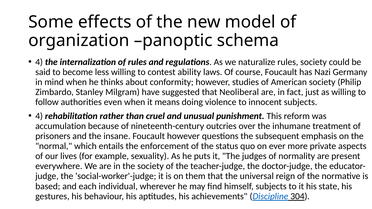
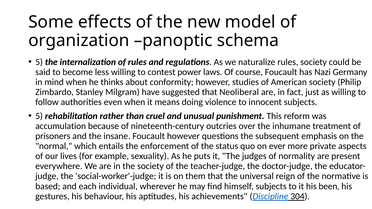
4: 4 -> 5 (39, 62)
ability: ability -> power (189, 72)
4: 4 -> 5 (39, 116)
state: state -> been (329, 186)
